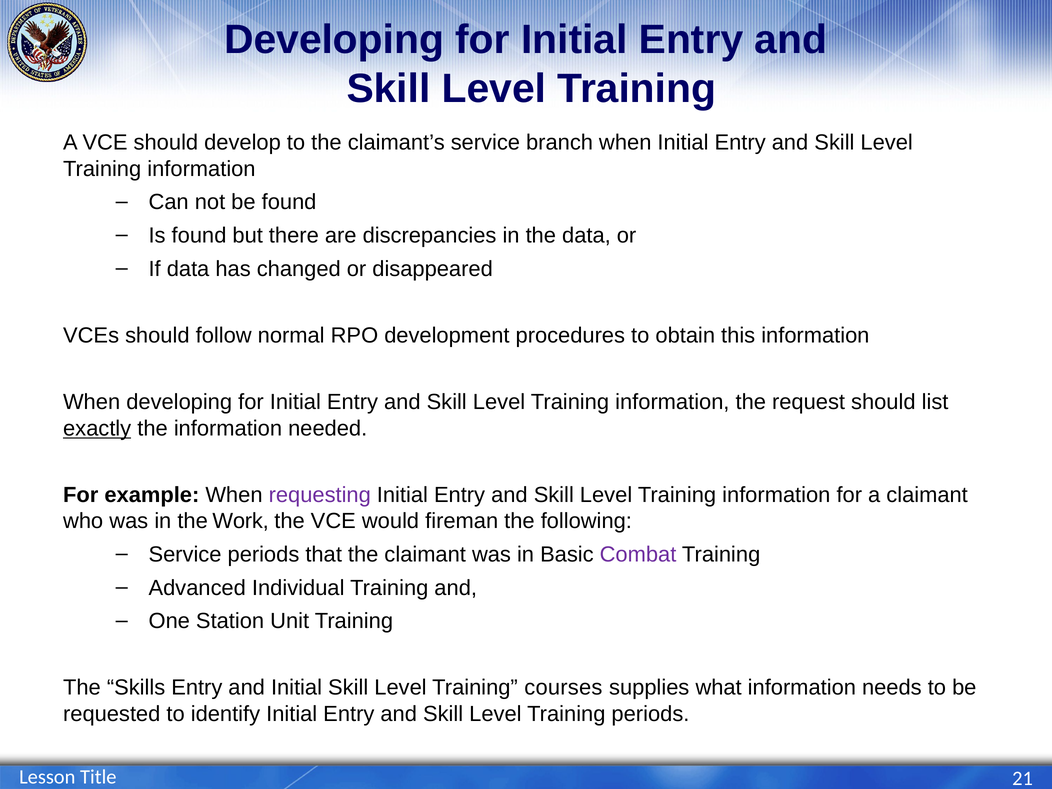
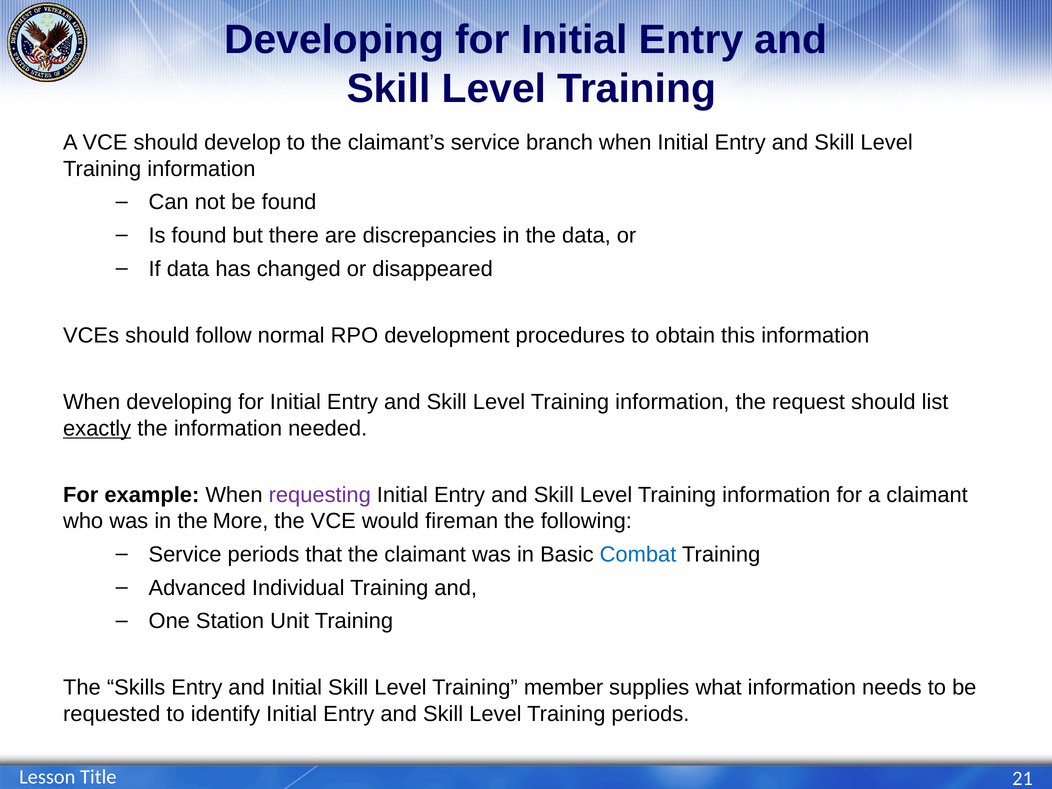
Work: Work -> More (241, 521)
Combat colour: purple -> blue (638, 555)
courses: courses -> member (564, 688)
